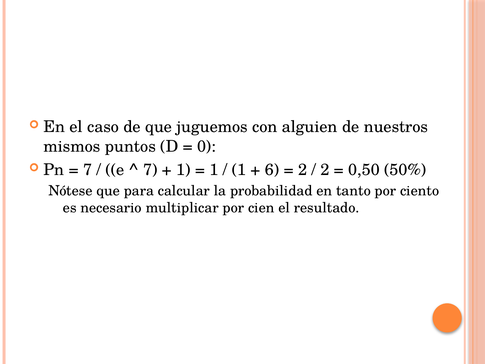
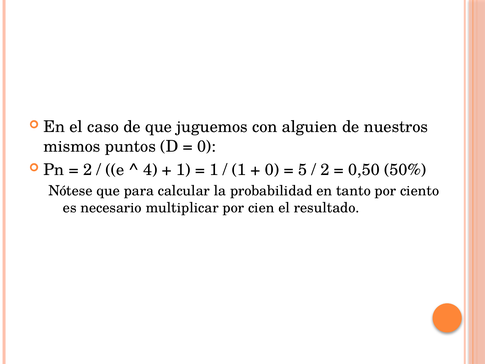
7: 7 -> 2 (88, 170)
7: 7 -> 4 (150, 170)
6: 6 -> 0 (272, 170)
2: 2 -> 5 (303, 170)
